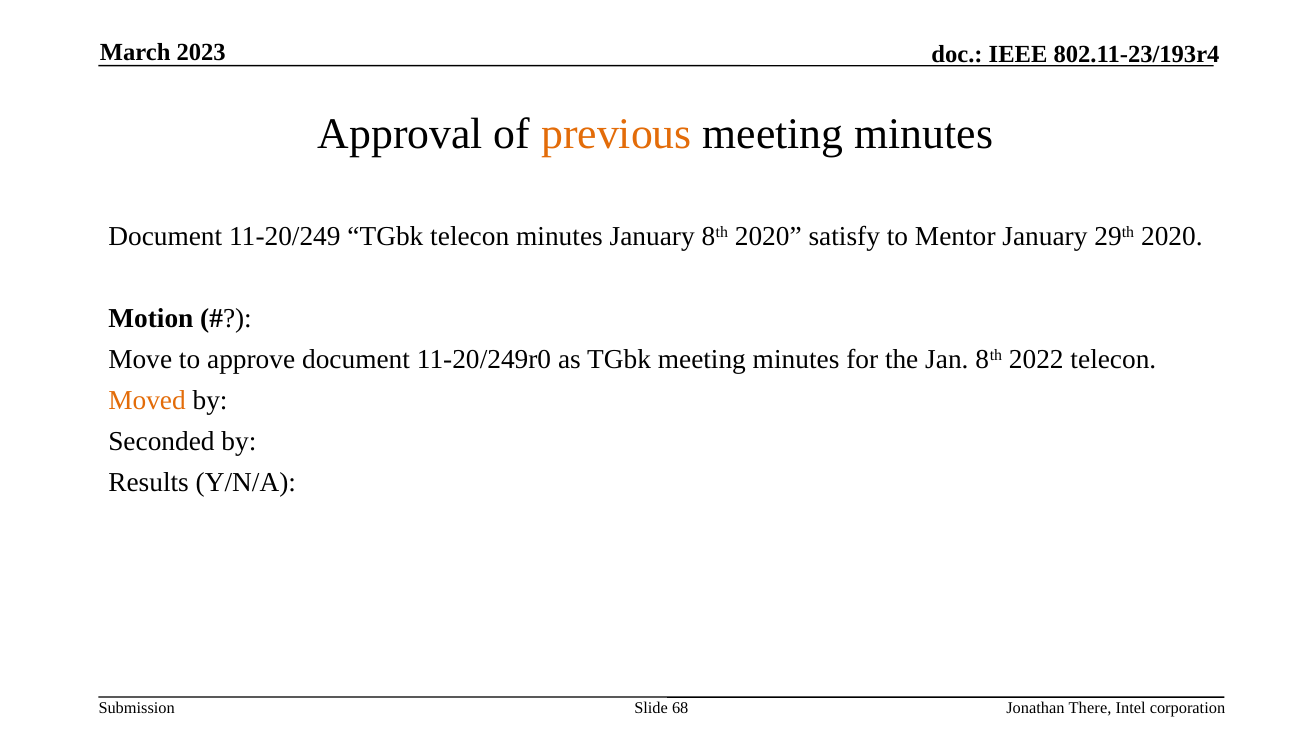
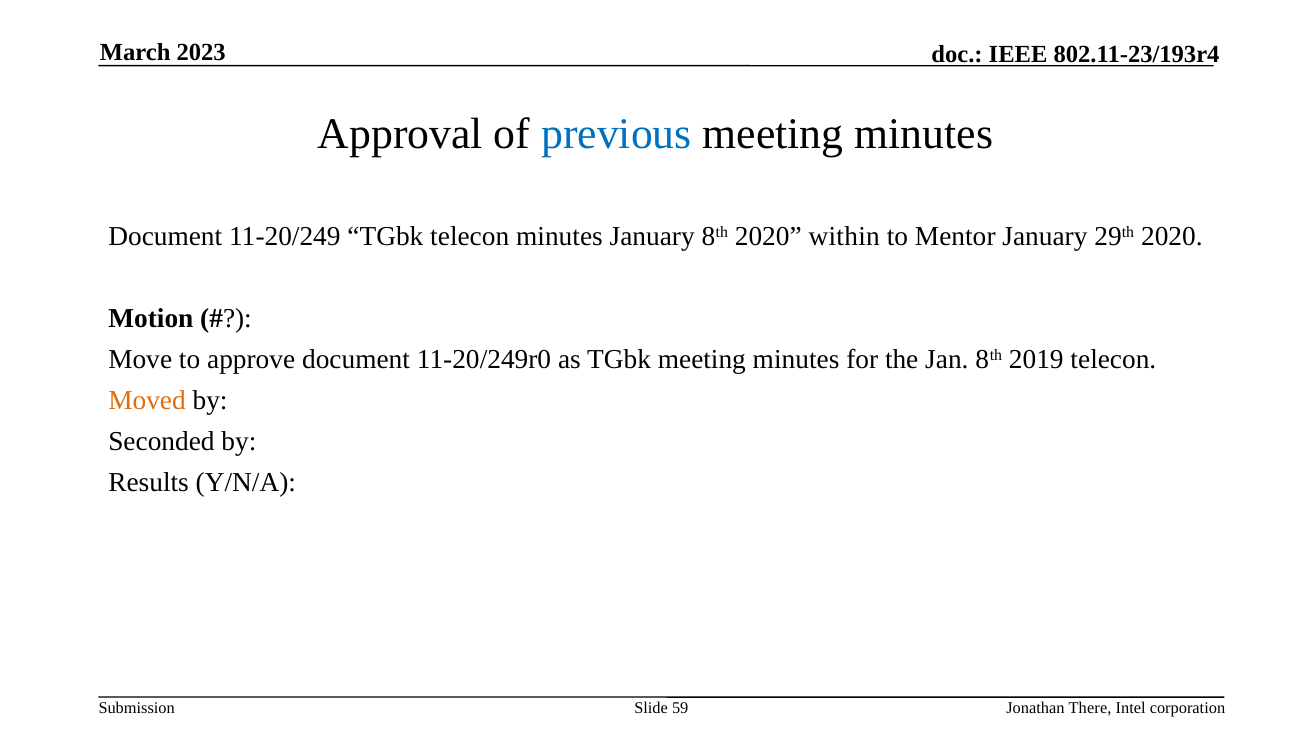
previous colour: orange -> blue (617, 134)
satisfy: satisfy -> within (844, 236)
2022: 2022 -> 2019 (1036, 360)
68: 68 -> 59 (680, 708)
